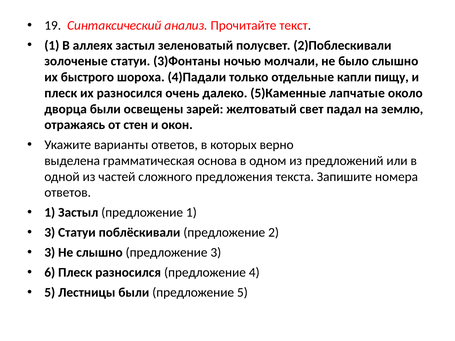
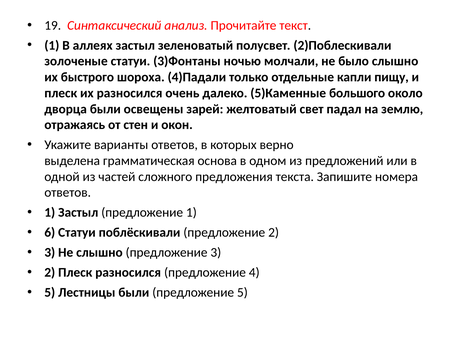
лапчатые: лапчатые -> большого (357, 93)
3: 3 -> 6 (50, 233)
6: 6 -> 2 (50, 273)
